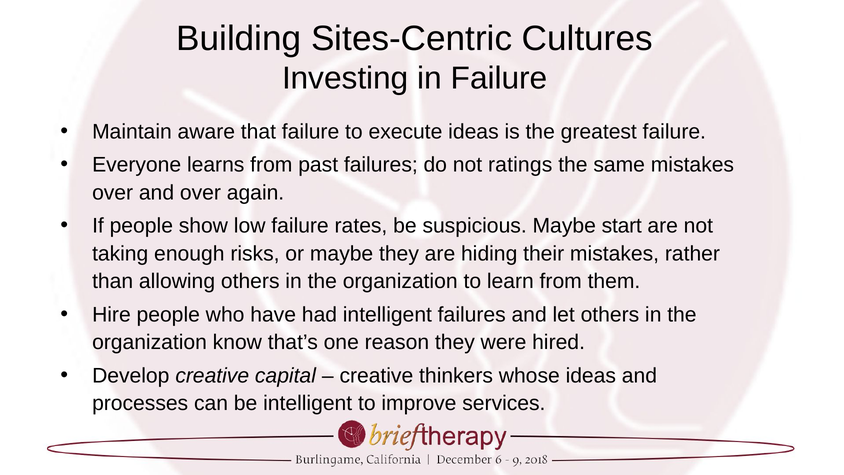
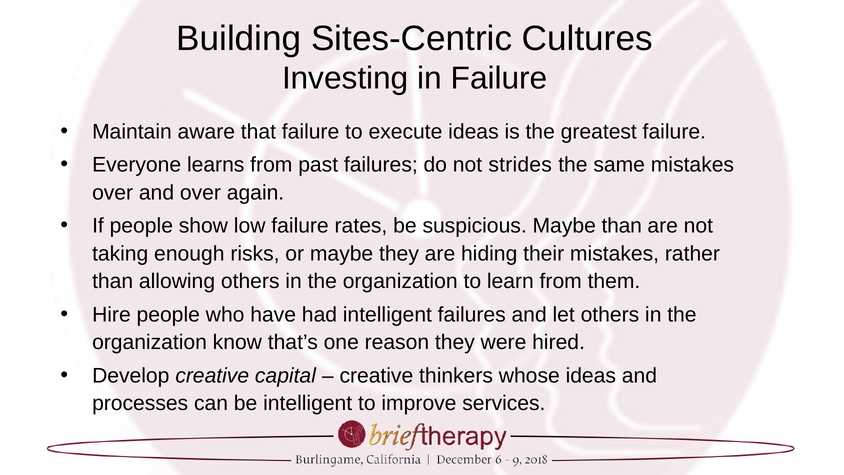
ratings: ratings -> strides (520, 165)
Maybe start: start -> than (622, 226)
